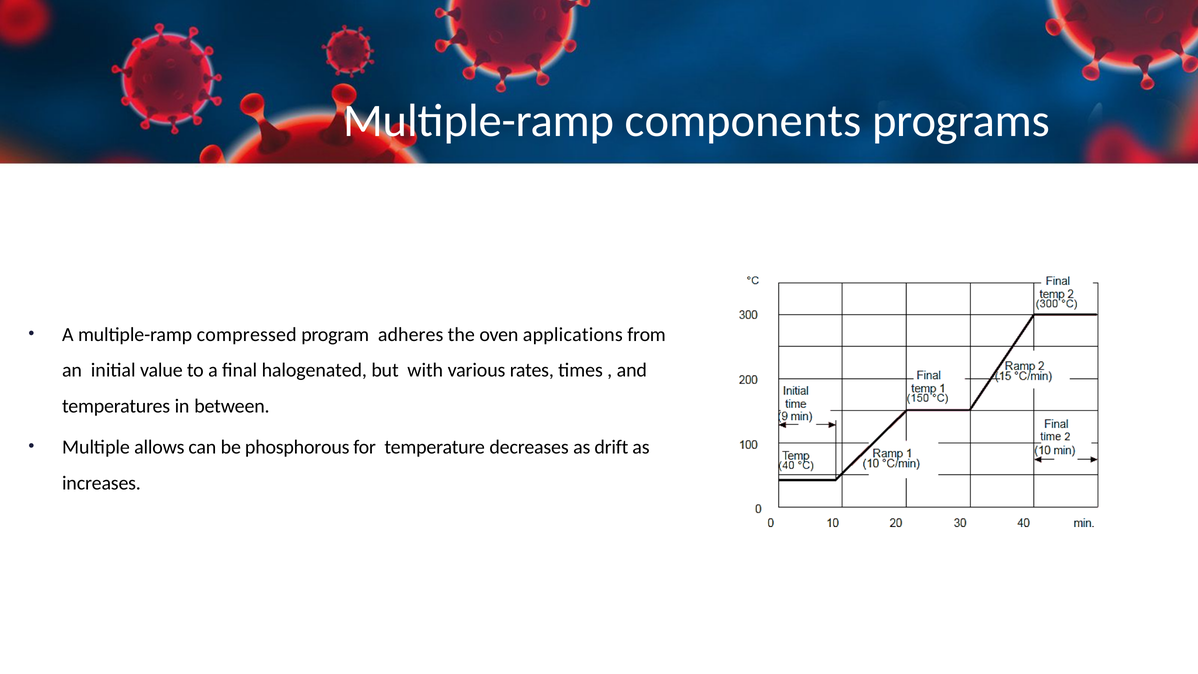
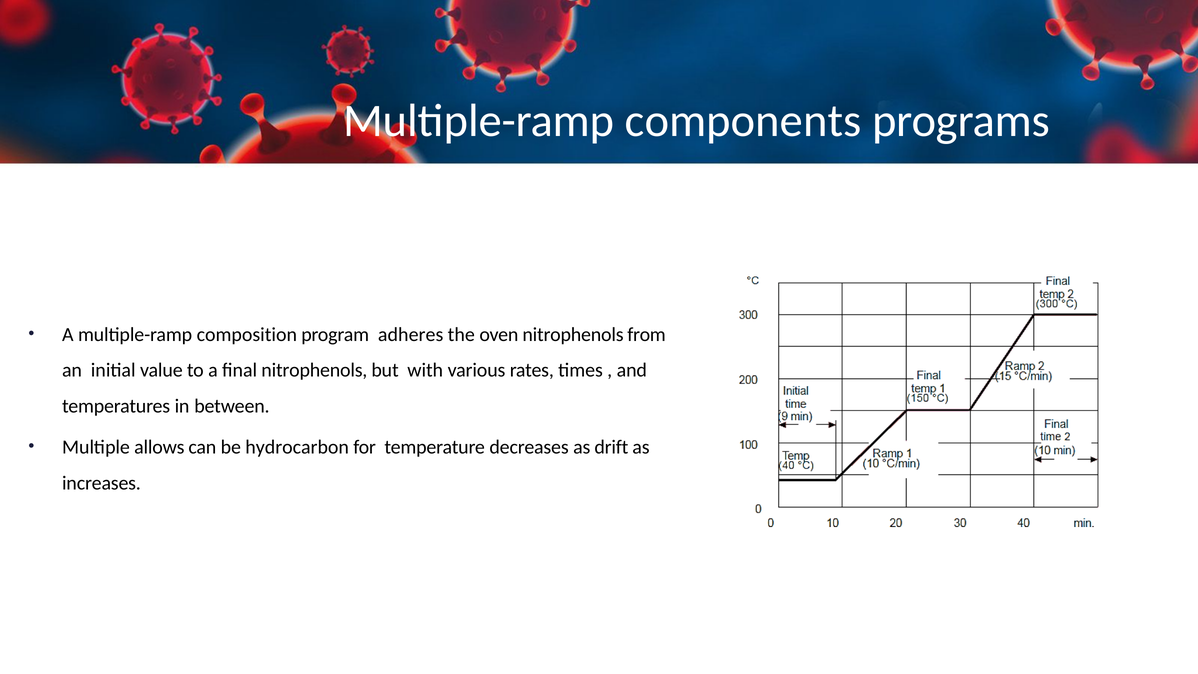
compressed: compressed -> composition (247, 334)
oven applications: applications -> nitrophenols (573, 334)
final halogenated: halogenated -> nitrophenols (314, 370)
phosphorous: phosphorous -> hydrocarbon (297, 447)
